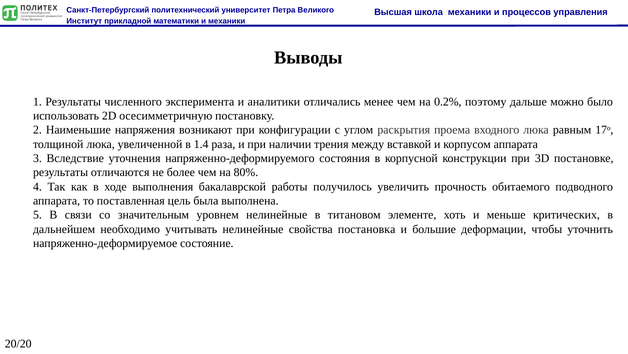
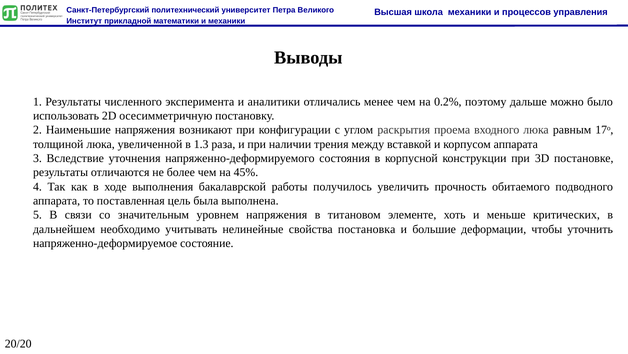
1.4: 1.4 -> 1.3 (201, 144)
80%: 80% -> 45% (246, 172)
уровнем нелинейные: нелинейные -> напряжения (277, 215)
